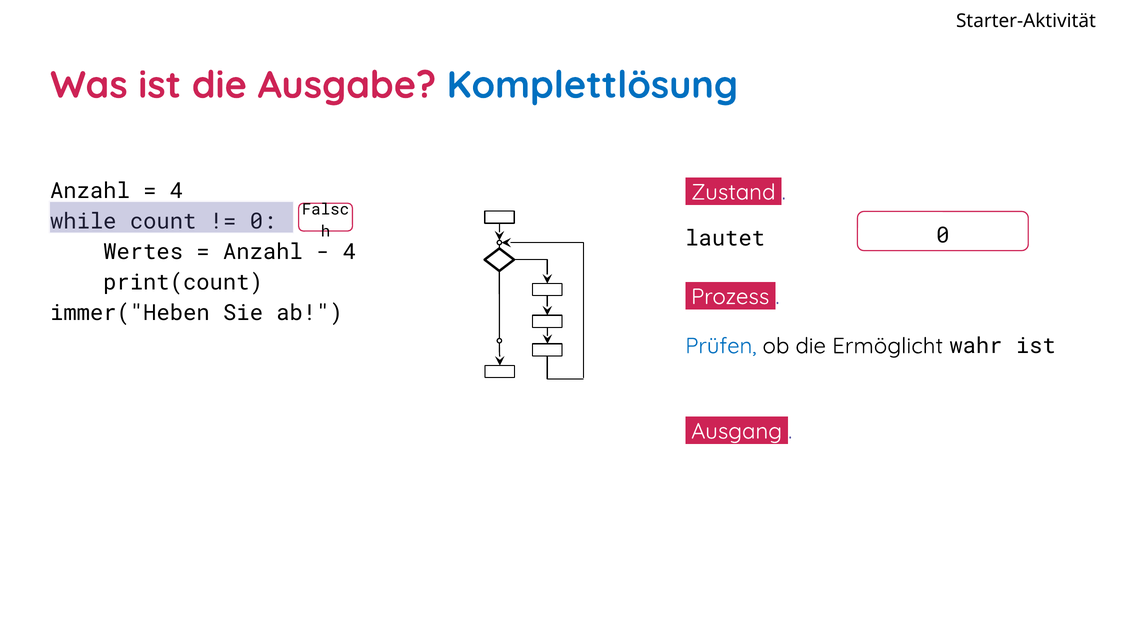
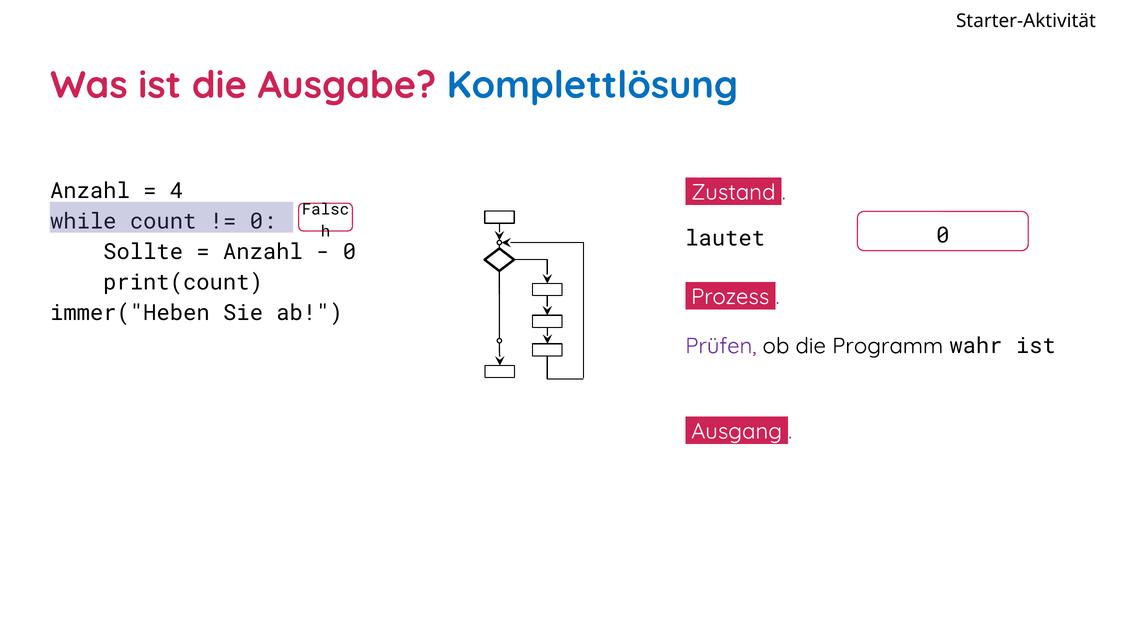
Wertes: Wertes -> Sollte (143, 252)
4: 4 -> 0 (349, 252)
Prüfen colour: blue -> purple (721, 346)
Ermöglicht: Ermöglicht -> Programm (888, 346)
